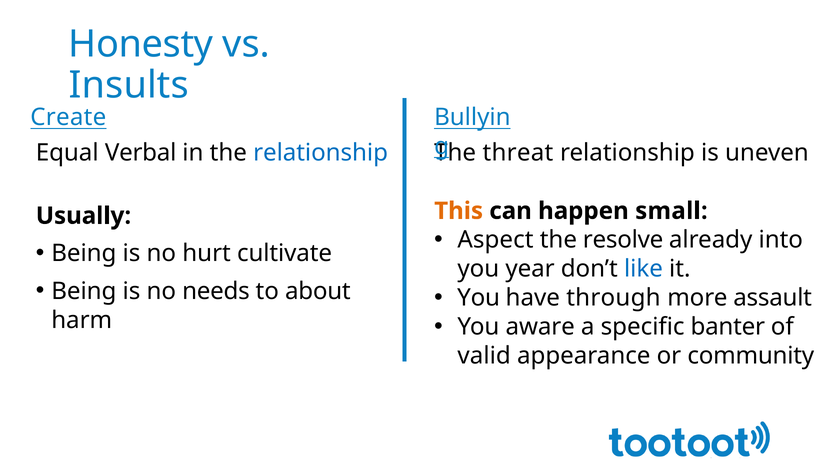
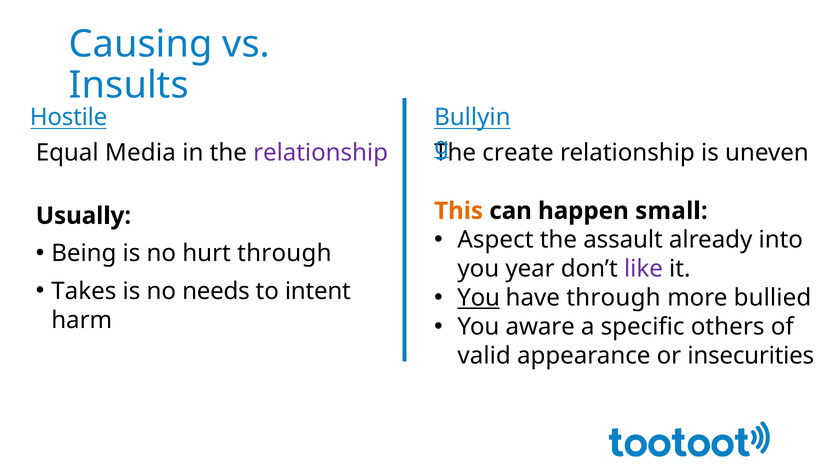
Honesty: Honesty -> Causing (141, 44)
Create: Create -> Hostile (69, 117)
Verbal: Verbal -> Media (140, 153)
relationship colour: blue -> purple (321, 153)
threat: threat -> create (518, 153)
resolve: resolve -> assault (623, 240)
hurt cultivate: cultivate -> through (284, 253)
like colour: blue -> purple (643, 269)
Being: Being -> Takes (84, 291)
about: about -> intent (318, 291)
You underline: none -> present (479, 298)
assault: assault -> bullied (772, 298)
banter: banter -> others (728, 327)
community: community -> insecurities (751, 356)
